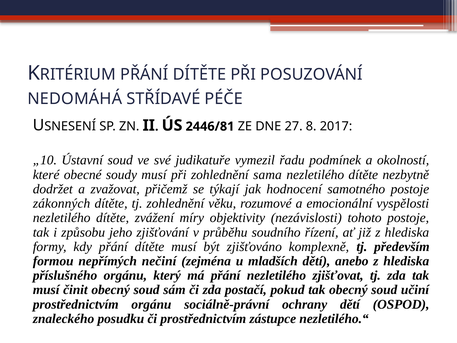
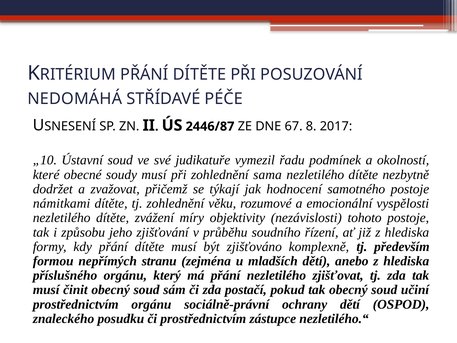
2446/81: 2446/81 -> 2446/87 (210, 126)
27: 27 -> 67 (294, 126)
zákonných: zákonných -> námitkami (62, 203)
nečiní: nečiní -> stranu (159, 261)
